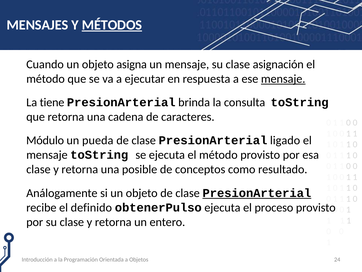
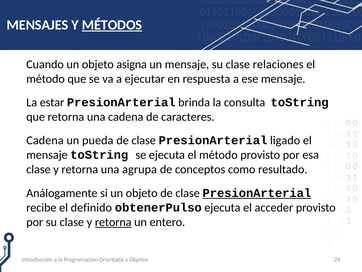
asignación: asignación -> relaciones (278, 64)
mensaje underline: present -> none (283, 79)
tiene: tiene -> estar (52, 102)
Módulo: Módulo -> Cadena (45, 140)
posible: posible -> agrupa (140, 169)
proceso: proceso -> acceder (274, 207)
retorna underline: none -> present (113, 222)
